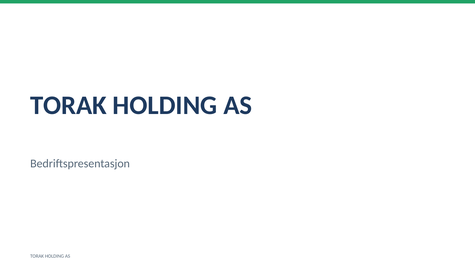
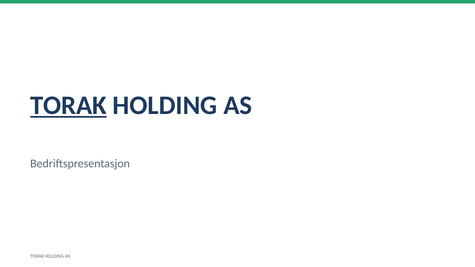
TORAK underline: none -> present (68, 105)
